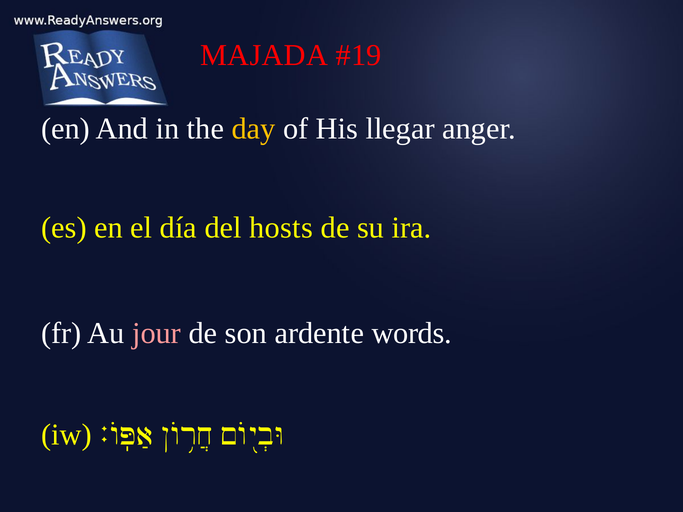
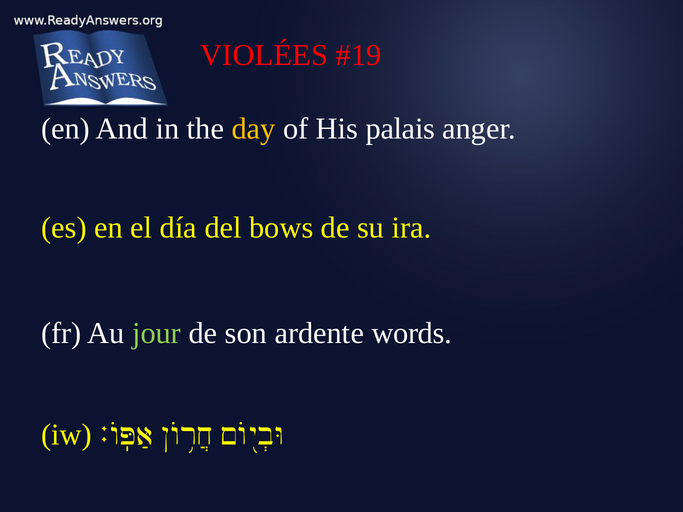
MAJADA: MAJADA -> VIOLÉES (264, 56)
llegar: llegar -> palais (400, 129)
hosts: hosts -> bows (281, 228)
jour colour: pink -> light green (157, 333)
